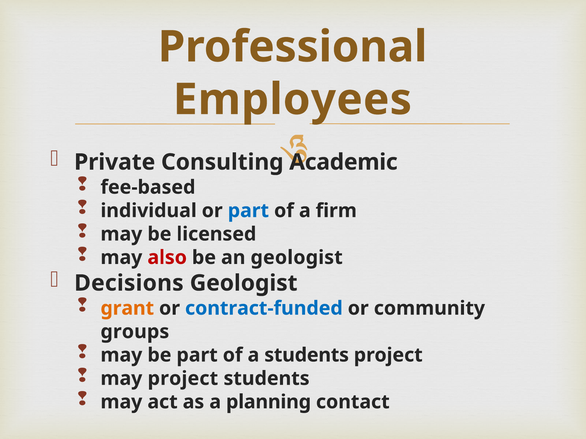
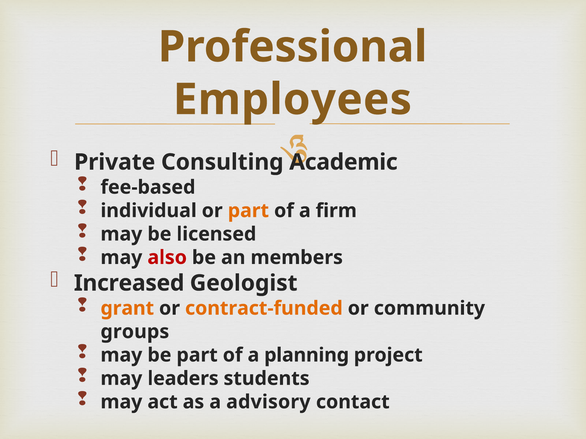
part colour: blue -> orange (248, 211)
an geologist: geologist -> members (297, 258)
Decisions: Decisions -> Increased (129, 283)
contract-funded colour: blue -> orange (264, 309)
a students: students -> planning (307, 355)
may project: project -> leaders (183, 379)
planning: planning -> advisory (268, 402)
